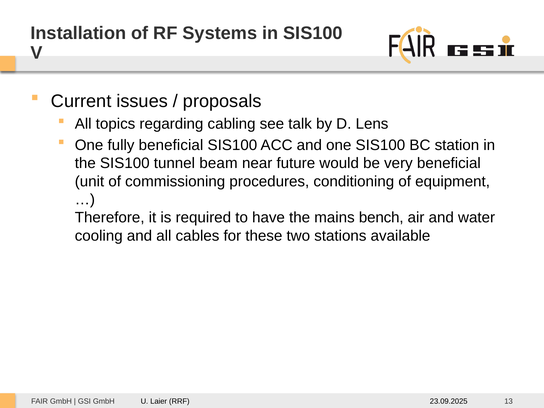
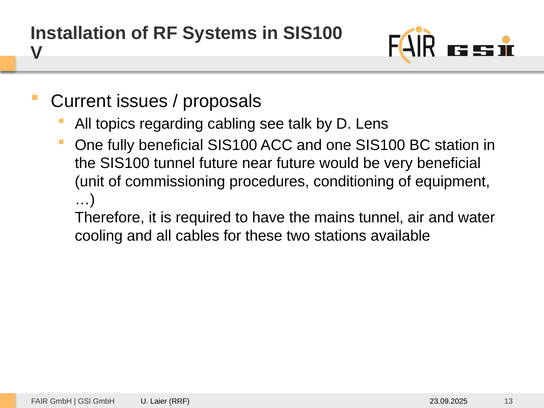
tunnel beam: beam -> future (219, 163)
mains bench: bench -> tunnel (381, 218)
